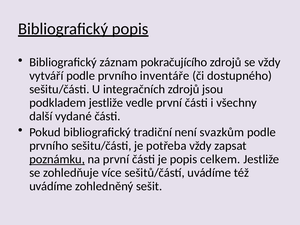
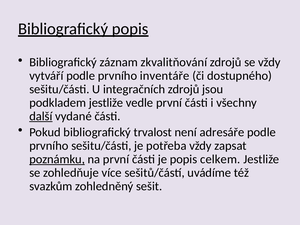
pokračujícího: pokračujícího -> zkvalitňování (174, 62)
další underline: none -> present (41, 116)
tradiční: tradiční -> trvalost (153, 132)
svazkům: svazkům -> adresáře (222, 132)
uvádíme: uvádíme -> svazkům (51, 186)
